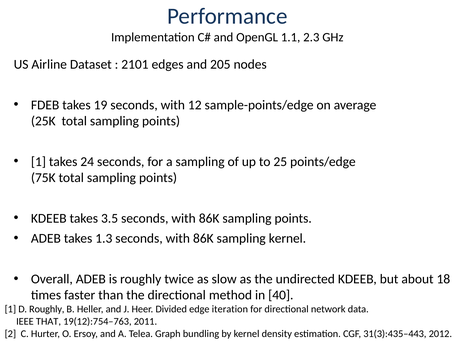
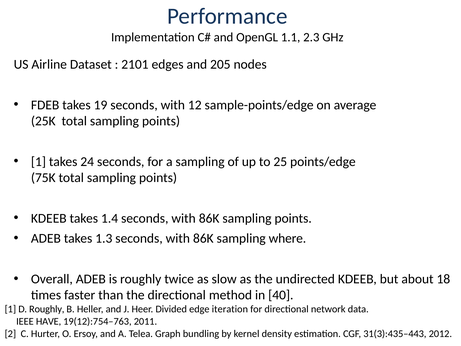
3.5: 3.5 -> 1.4 (110, 218)
sampling kernel: kernel -> where (287, 238)
THAT: THAT -> HAVE (49, 321)
